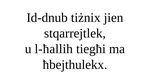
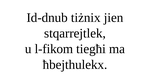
l-ħallih: l-ħallih -> l-fikom (54, 49)
